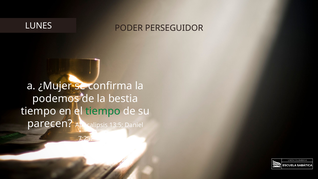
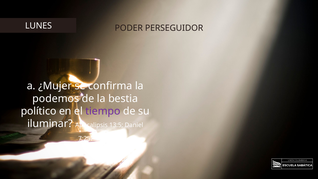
tiempo: tiempo -> político (39, 111)
tiempo colour: green -> purple (103, 111)
parecen: parecen -> iluminar (50, 124)
